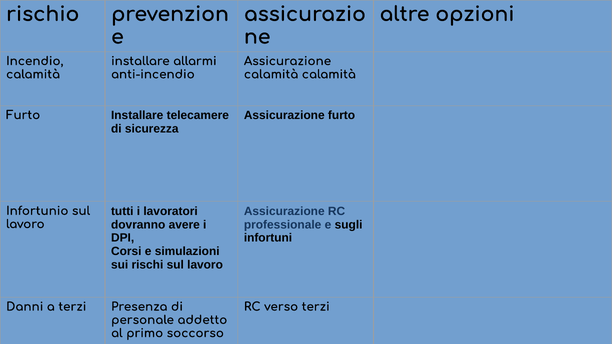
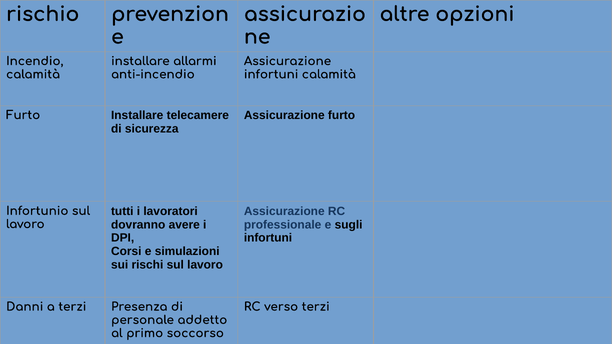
calamità: calamità -> infortuni (271, 75)
